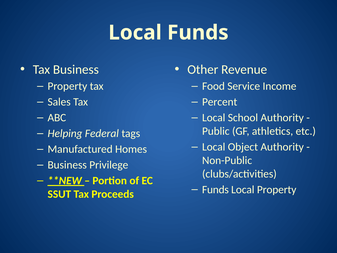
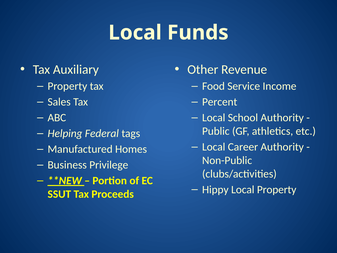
Tax Business: Business -> Auxiliary (76, 69)
Object: Object -> Career (243, 147)
Funds: Funds -> Hippy (215, 189)
